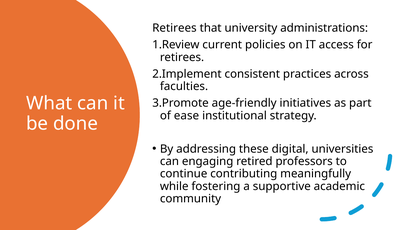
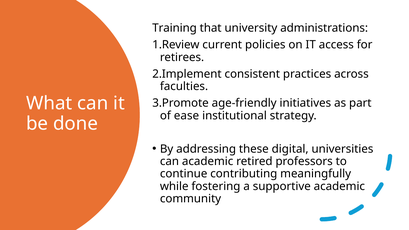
Retirees: Retirees -> Training (175, 28)
can engaging: engaging -> academic (208, 161)
